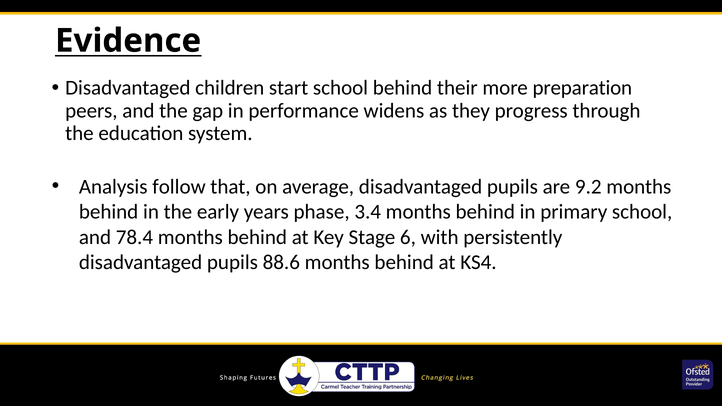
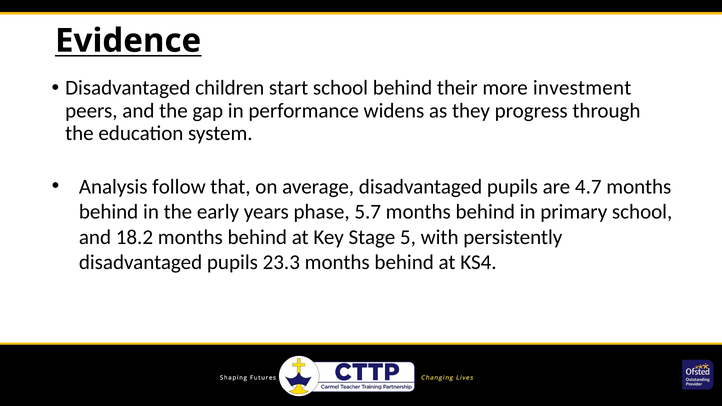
preparation: preparation -> investment (582, 88)
9.2: 9.2 -> 4.7 (588, 187)
3.4: 3.4 -> 5.7 (368, 212)
78.4: 78.4 -> 18.2 (134, 237)
6: 6 -> 5 (408, 237)
88.6: 88.6 -> 23.3 (281, 263)
